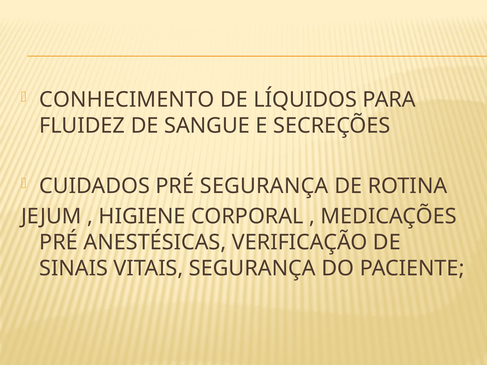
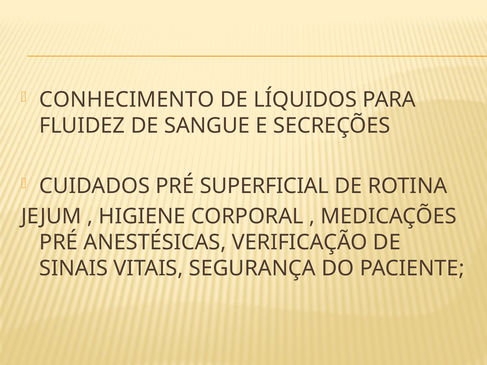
PRÉ SEGURANÇA: SEGURANÇA -> SUPERFICIAL (264, 186)
